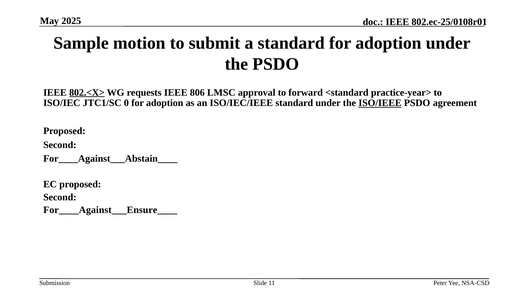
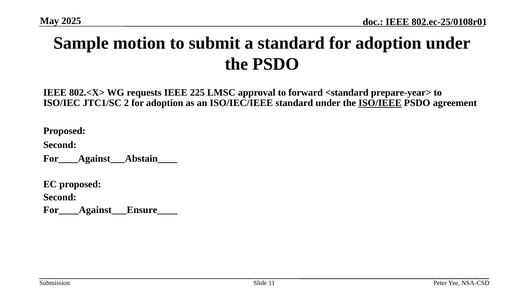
802.<X> underline: present -> none (87, 92)
806: 806 -> 225 (197, 92)
practice-year>: practice-year> -> prepare-year> (401, 92)
0: 0 -> 2 (126, 103)
